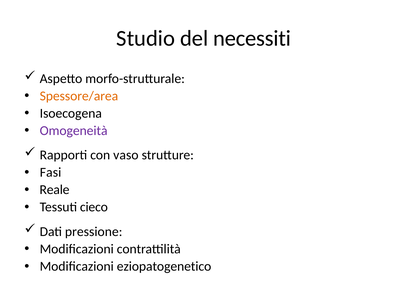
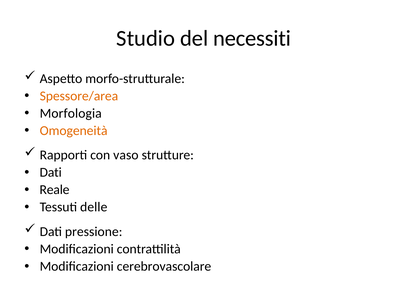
Isoecogena: Isoecogena -> Morfologia (71, 113)
Omogeneità colour: purple -> orange (74, 131)
Fasi: Fasi -> Dati (51, 173)
cieco: cieco -> delle (94, 207)
eziopatogenetico: eziopatogenetico -> cerebrovascolare (164, 267)
